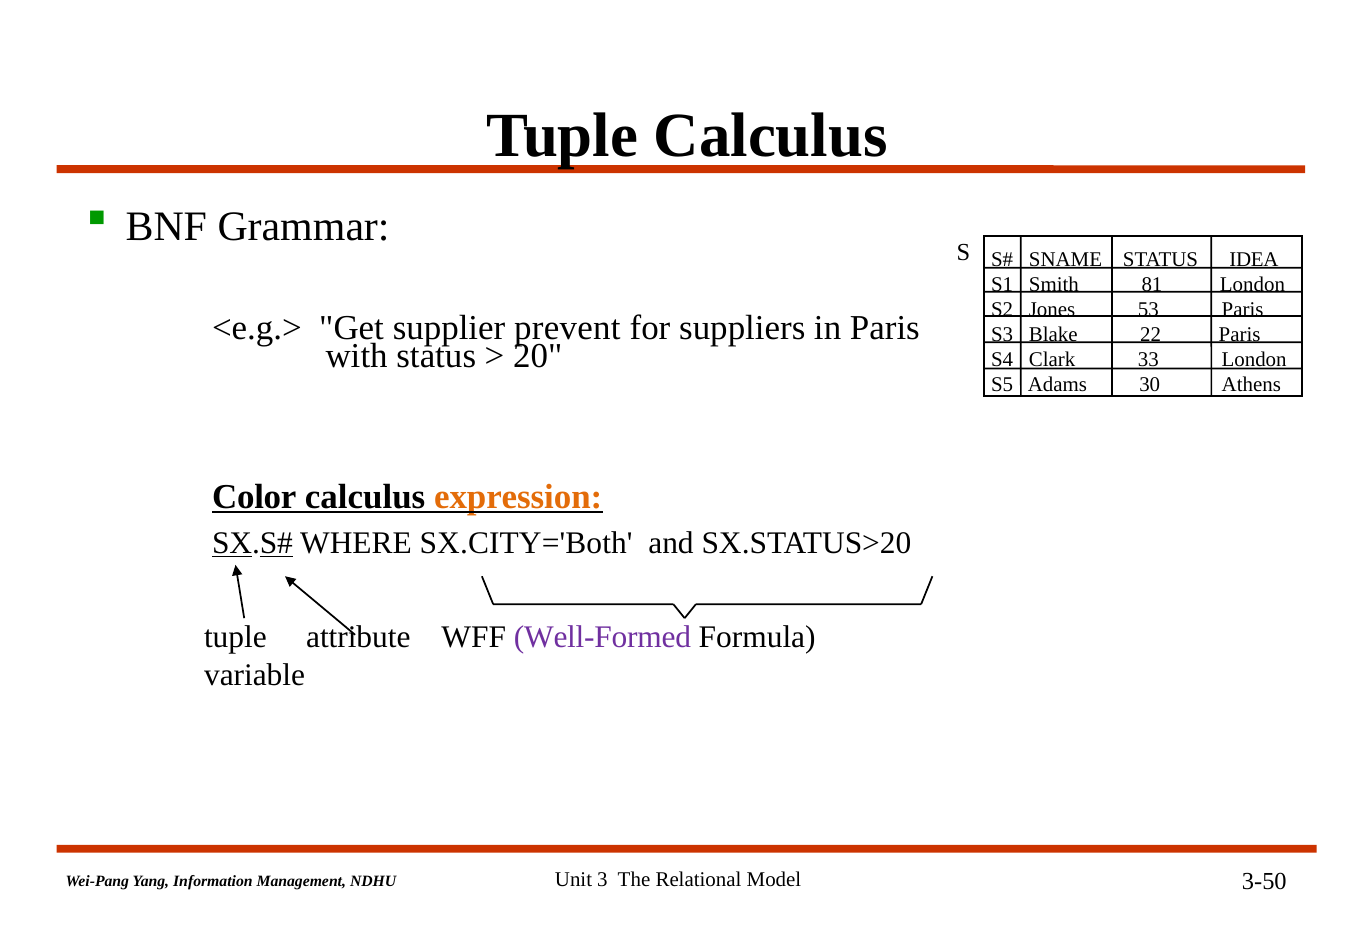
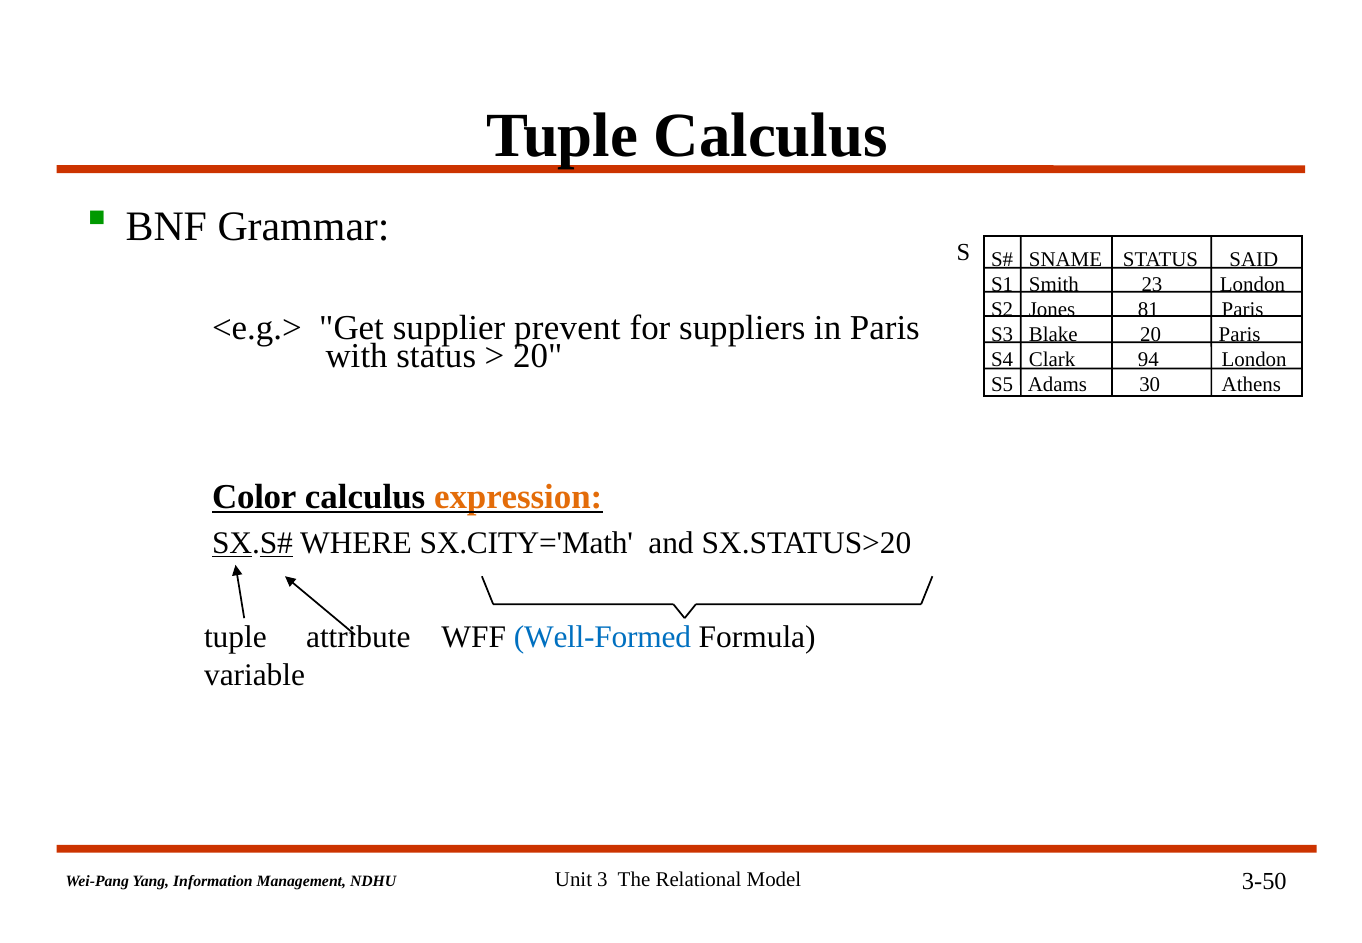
IDEA: IDEA -> SAID (1254, 259)
81: 81 -> 23 (1152, 284)
53: 53 -> 81 (1148, 309)
Blake 22: 22 -> 20 (1151, 335)
33: 33 -> 94 (1148, 360)
SX.CITY='Both: SX.CITY='Both -> SX.CITY='Math (526, 543)
Well-Formed colour: purple -> blue (602, 637)
